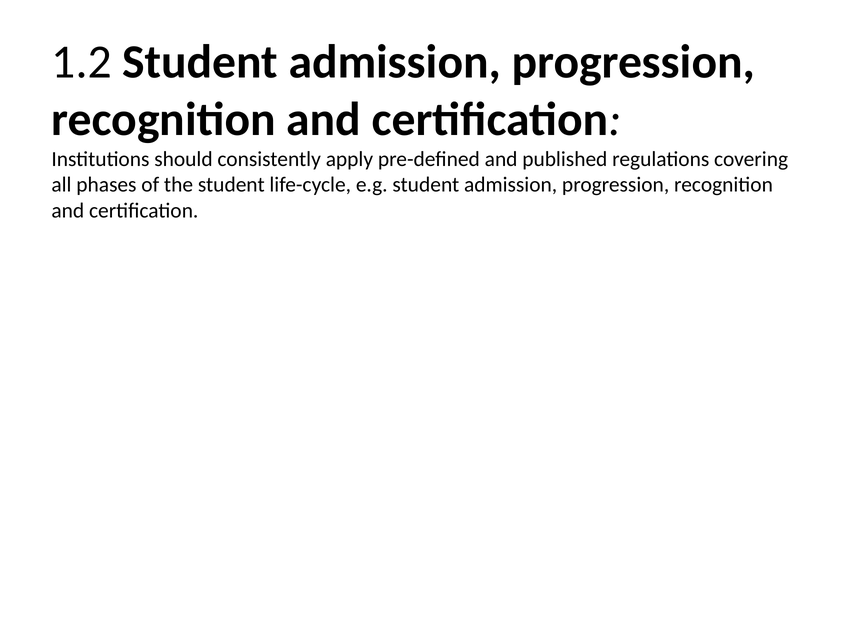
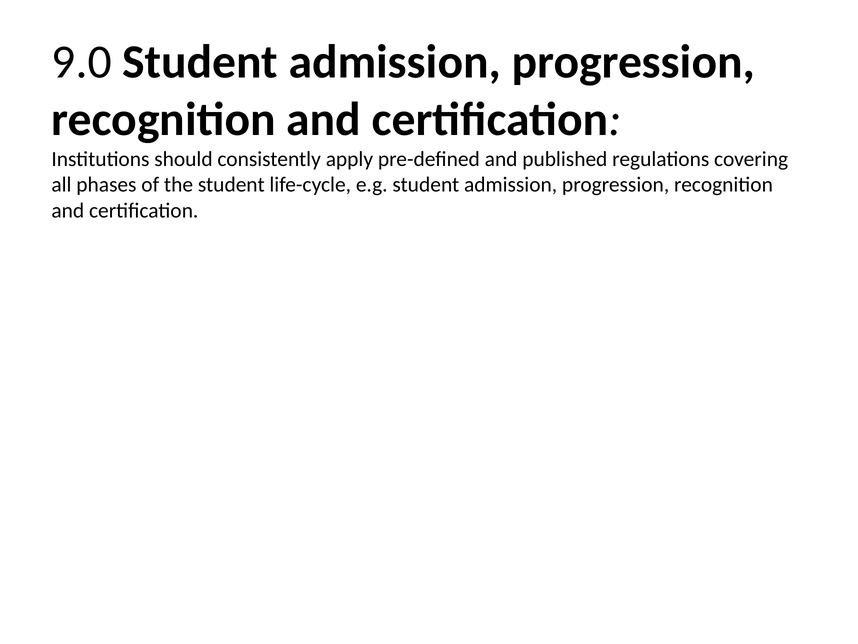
1.2: 1.2 -> 9.0 (82, 62)
